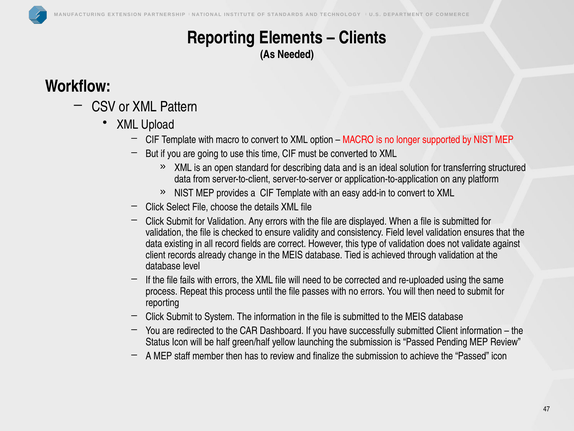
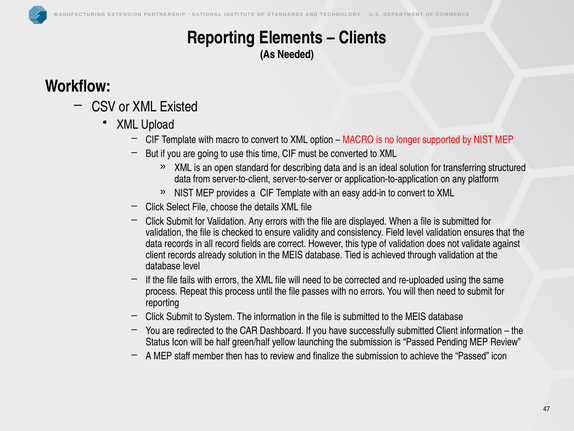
Pattern: Pattern -> Existed (179, 107)
data existing: existing -> records (179, 243)
already change: change -> solution (242, 255)
